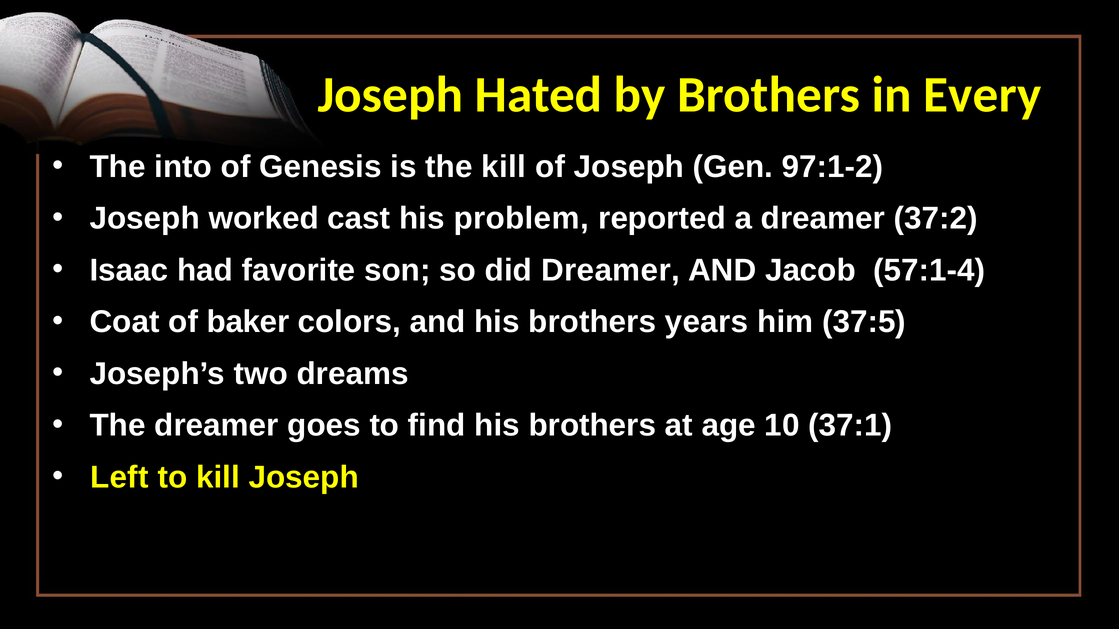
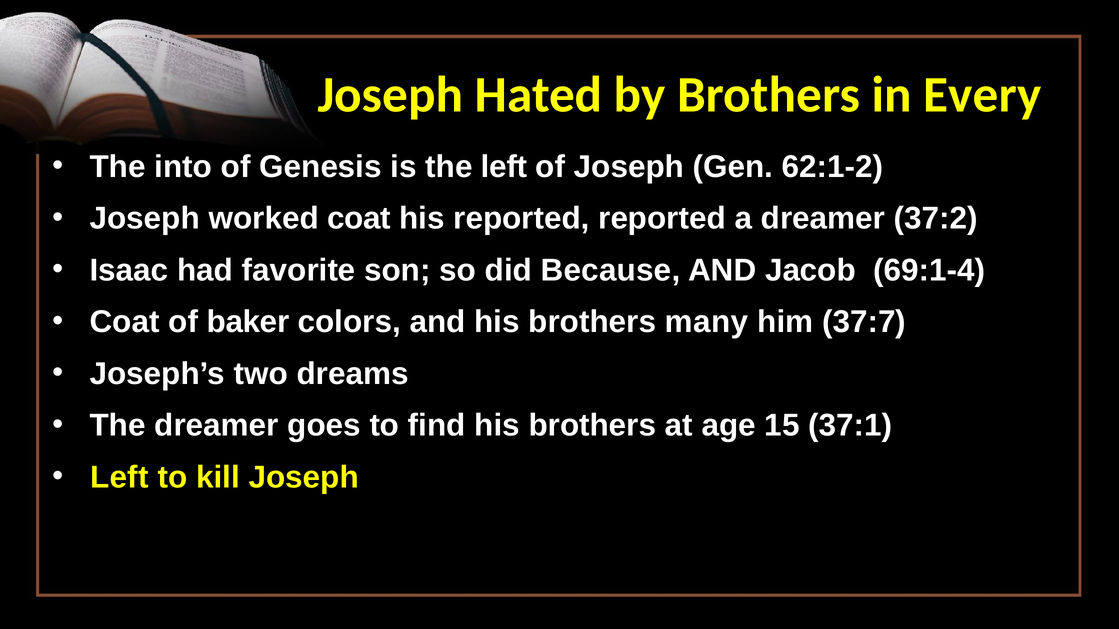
the kill: kill -> left (504, 167)
97:1-2: 97:1-2 -> 62:1-2 (833, 167)
worked cast: cast -> coat (359, 219)
his problem: problem -> reported (521, 219)
did Dreamer: Dreamer -> Because (611, 270)
57:1-4: 57:1-4 -> 69:1-4 (929, 270)
years: years -> many (707, 322)
37:5: 37:5 -> 37:7 (864, 322)
10: 10 -> 15 (782, 426)
